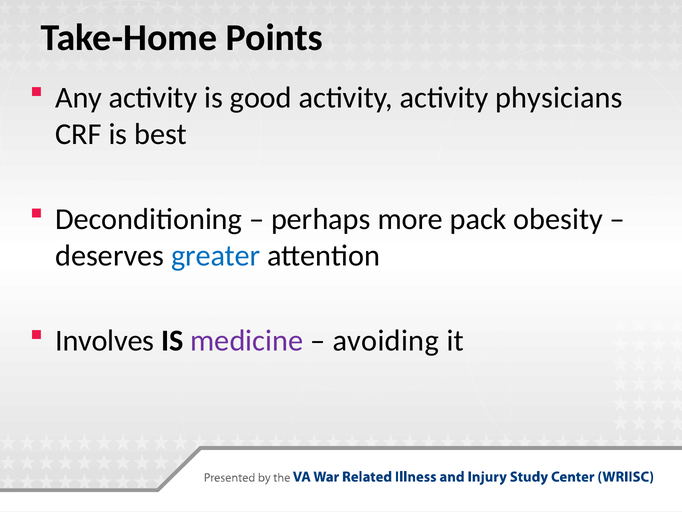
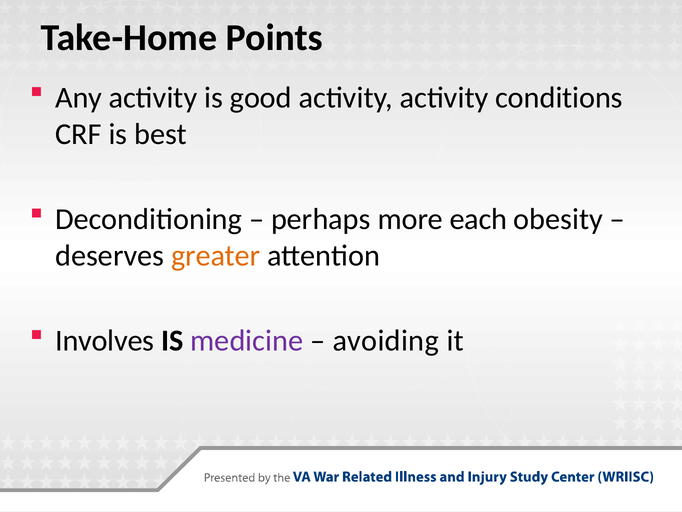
physicians: physicians -> conditions (559, 98)
pack: pack -> each (478, 219)
greater colour: blue -> orange (216, 255)
